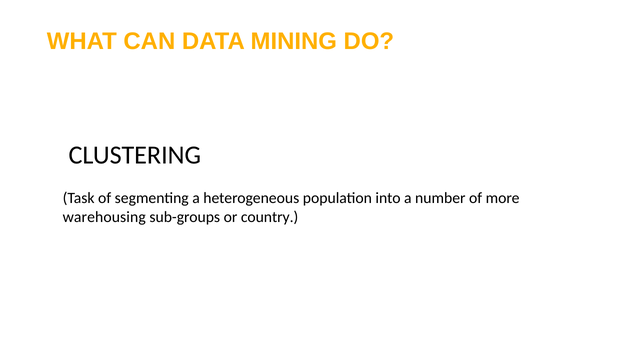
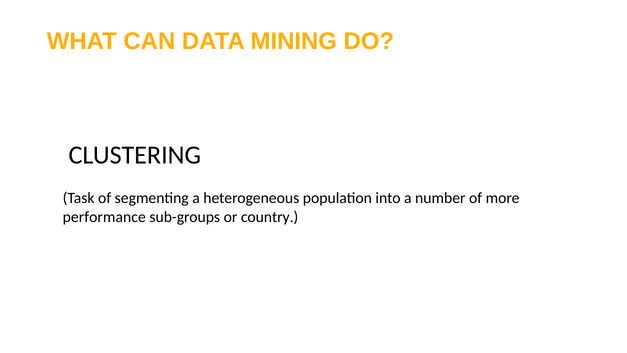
warehousing: warehousing -> performance (104, 217)
